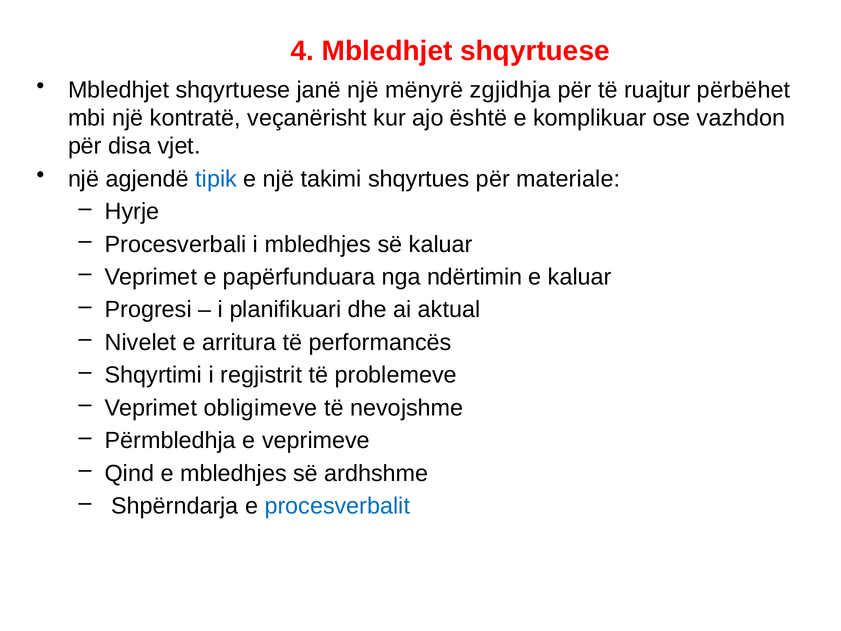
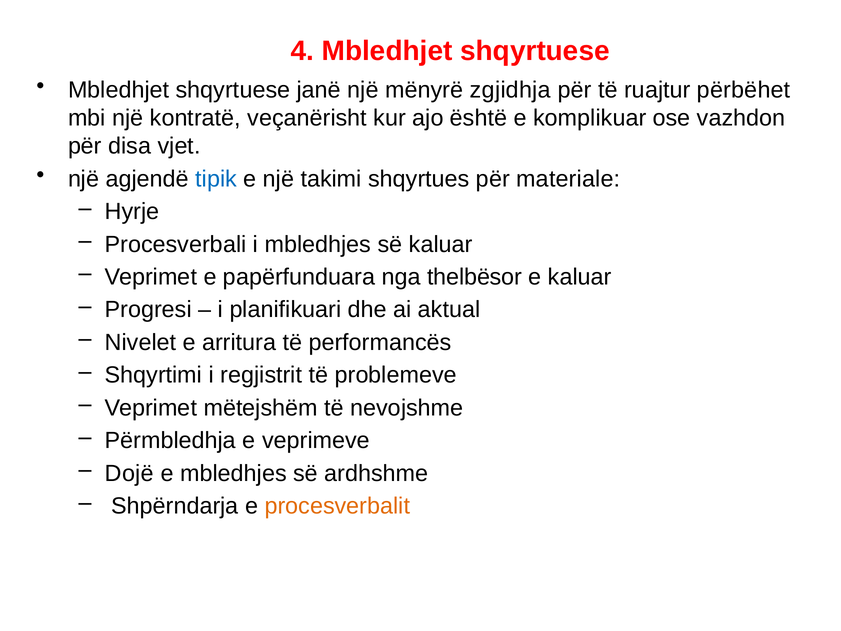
ndërtimin: ndërtimin -> thelbësor (475, 277)
obligimeve: obligimeve -> mëtejshëm (261, 408)
Qind: Qind -> Dojë (129, 473)
procesverbalit colour: blue -> orange (337, 506)
